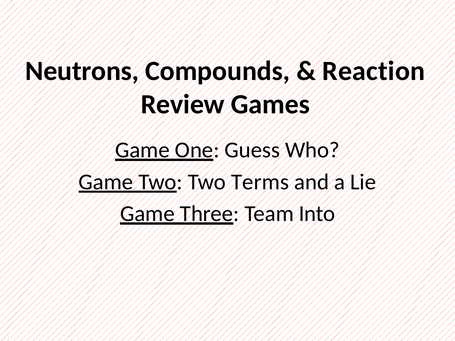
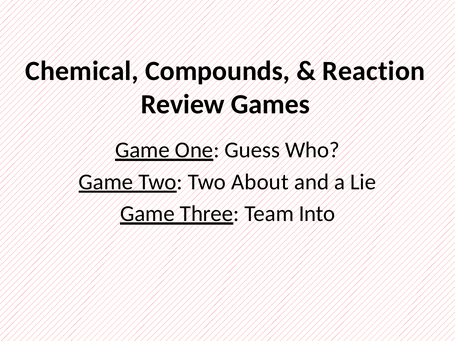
Neutrons: Neutrons -> Chemical (82, 71)
Terms: Terms -> About (260, 182)
